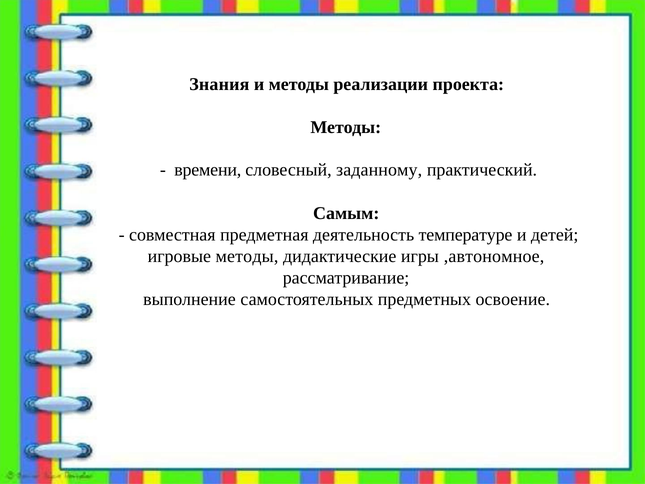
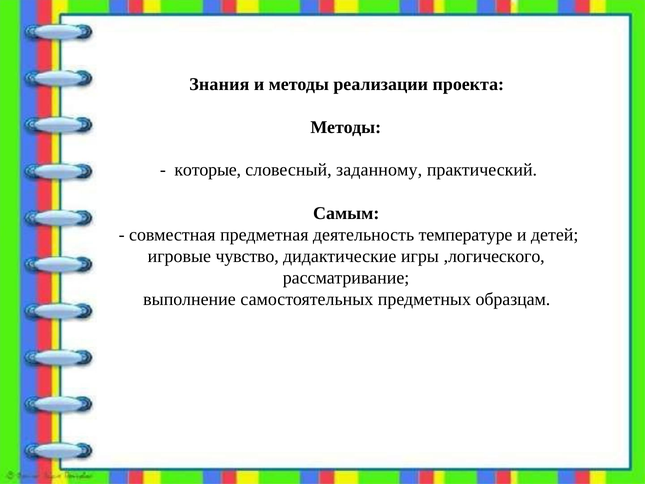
времени: времени -> которые (208, 170)
игровые методы: методы -> чувство (247, 256)
,автономное: ,автономное -> ,логического (494, 256)
освоение: освоение -> образцам (513, 299)
